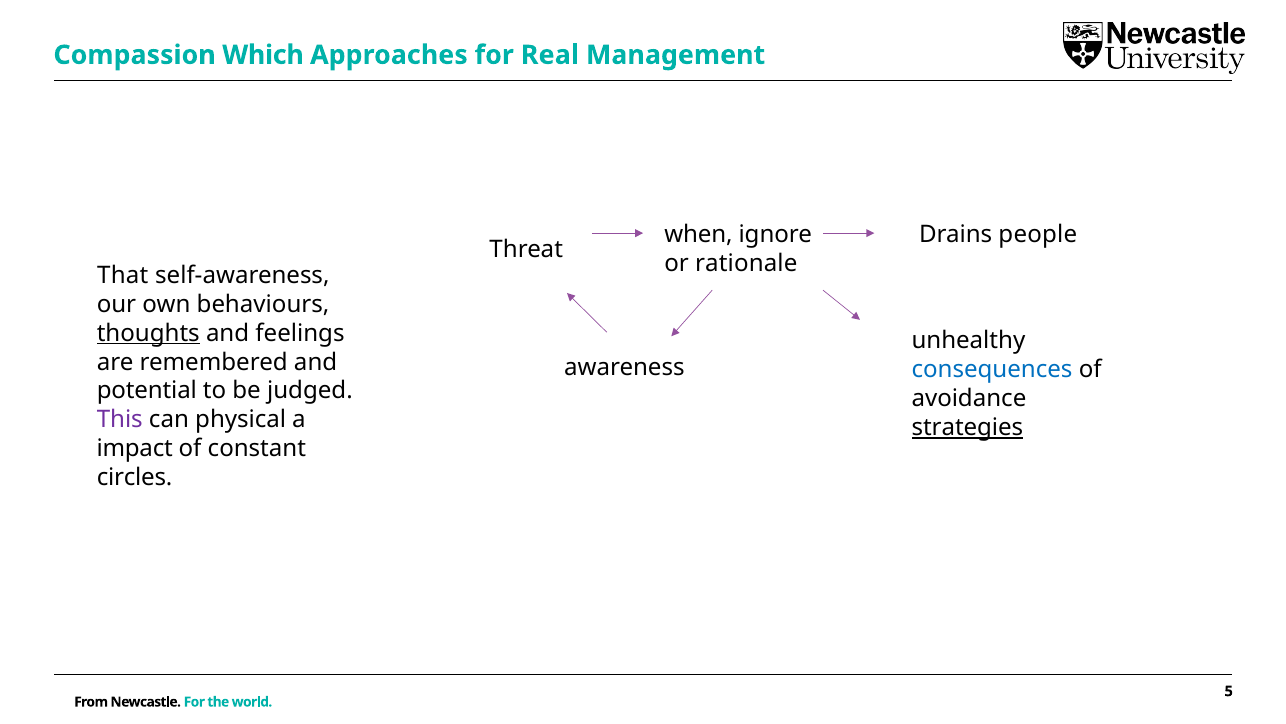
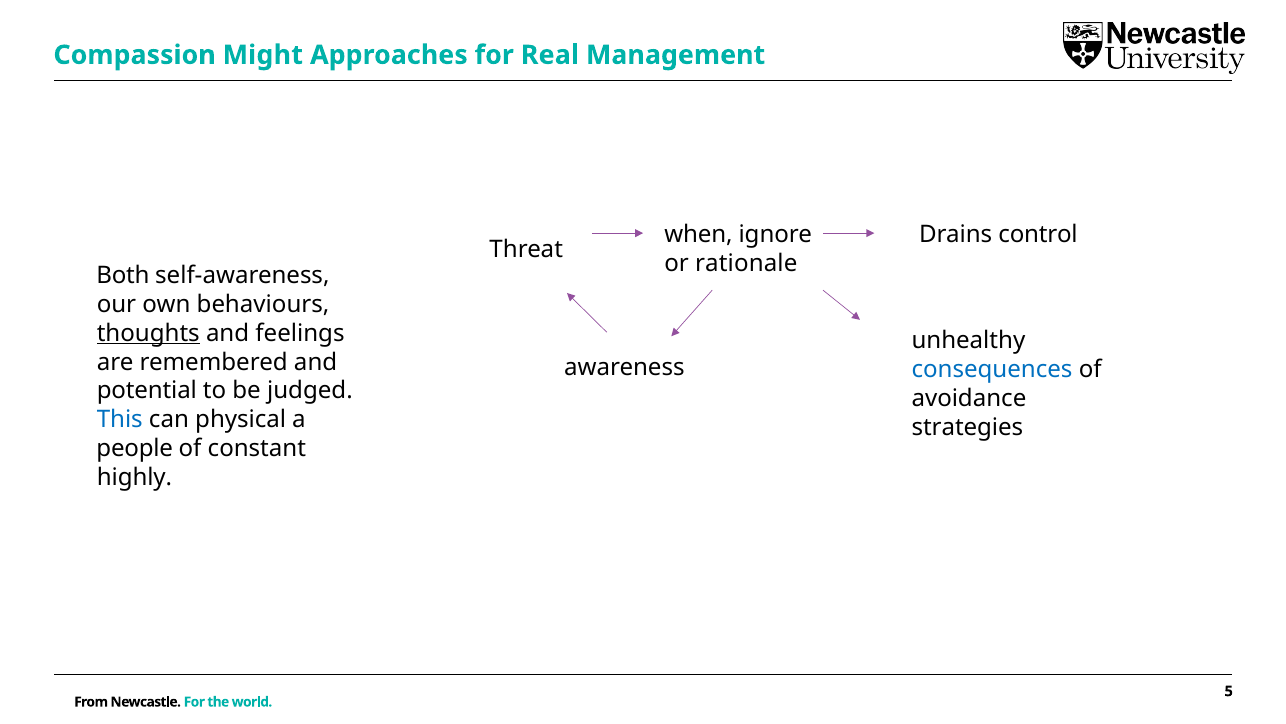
Which: Which -> Might (263, 55)
people: people -> control (1038, 234)
That: That -> Both (123, 275)
This colour: purple -> blue (120, 420)
strategies underline: present -> none (967, 427)
impact: impact -> people (135, 449)
circles: circles -> highly (134, 477)
